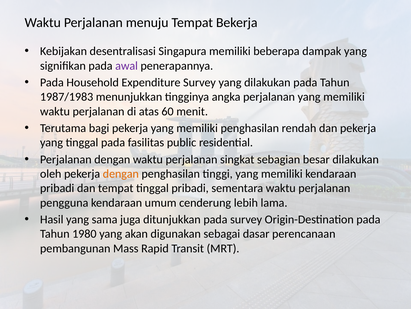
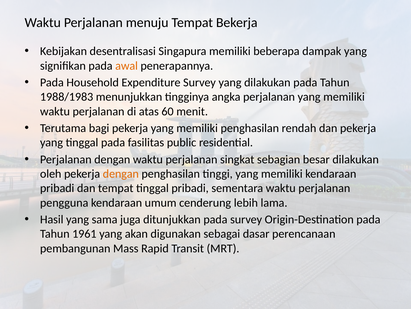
awal colour: purple -> orange (127, 66)
1987/1983: 1987/1983 -> 1988/1983 (67, 97)
1980: 1980 -> 1961 (84, 233)
